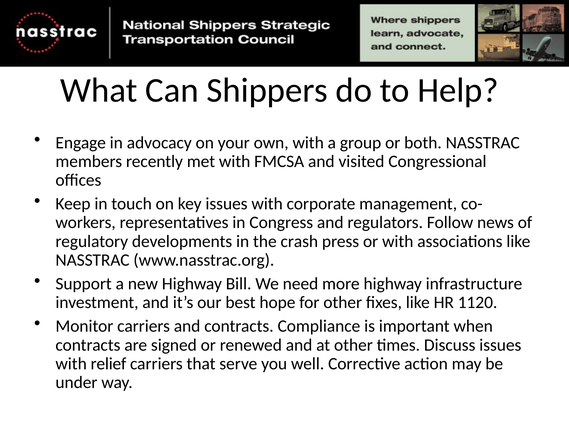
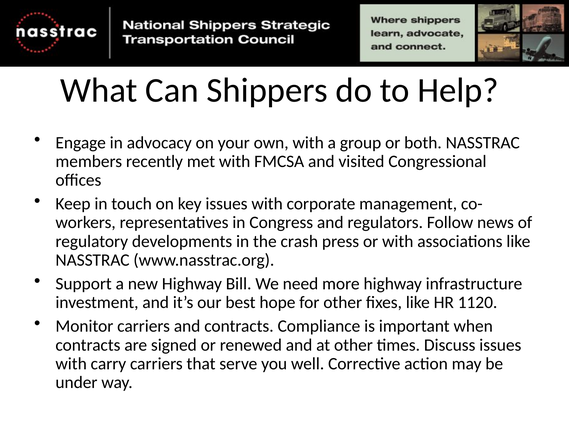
relief: relief -> carry (108, 364)
